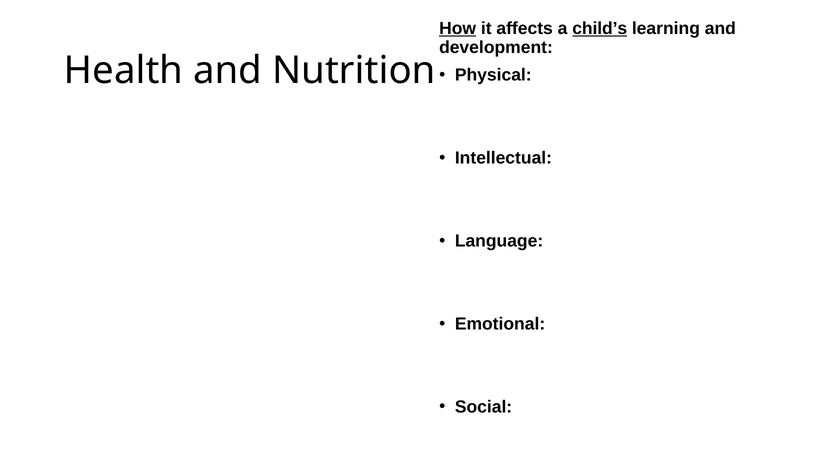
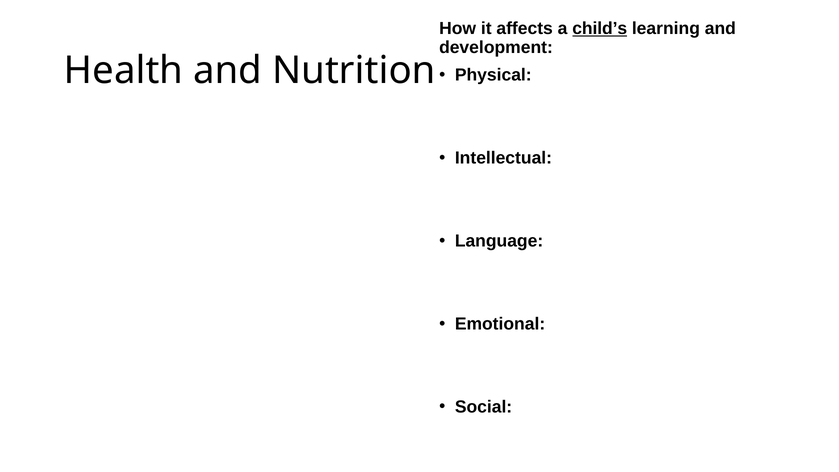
How underline: present -> none (458, 29)
